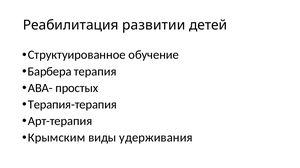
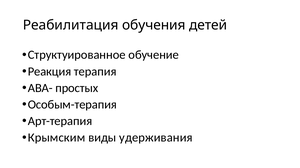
развитии: развитии -> обучения (154, 25)
Барбера: Барбера -> Реакция (50, 72)
Терапия-терапия: Терапия-терапия -> Особым-терапия (72, 105)
